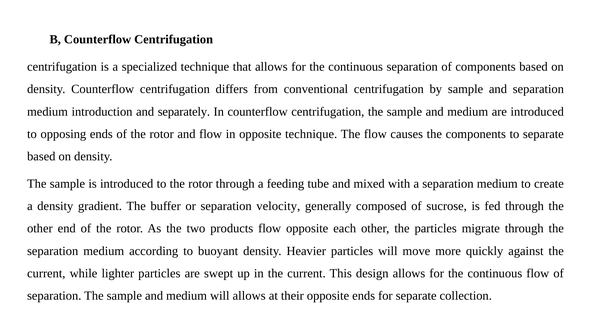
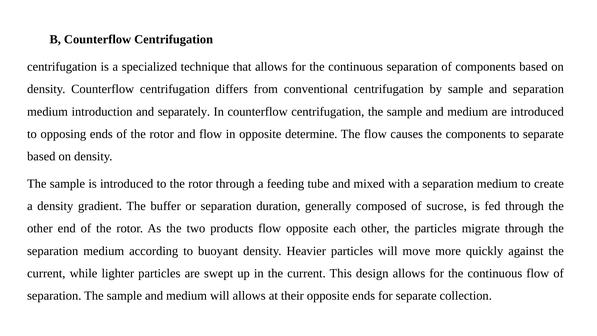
opposite technique: technique -> determine (311, 134)
velocity: velocity -> duration (278, 206)
